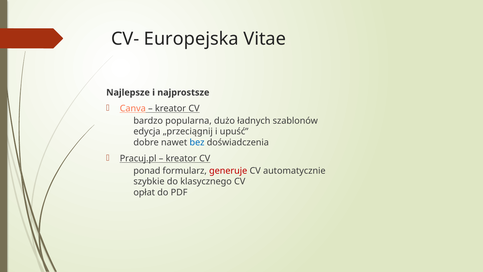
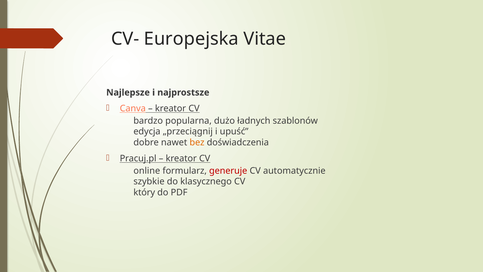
bez colour: blue -> orange (197, 142)
ponad: ponad -> online (147, 171)
opłat: opłat -> który (144, 192)
